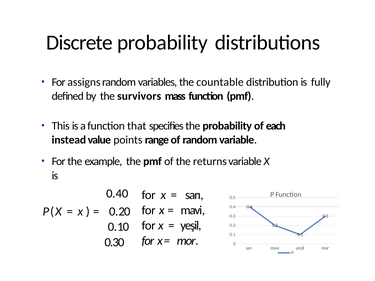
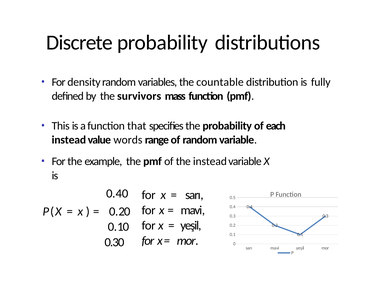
assigns: assigns -> density (84, 82)
points: points -> words (128, 140)
the returns: returns -> instead (210, 162)
